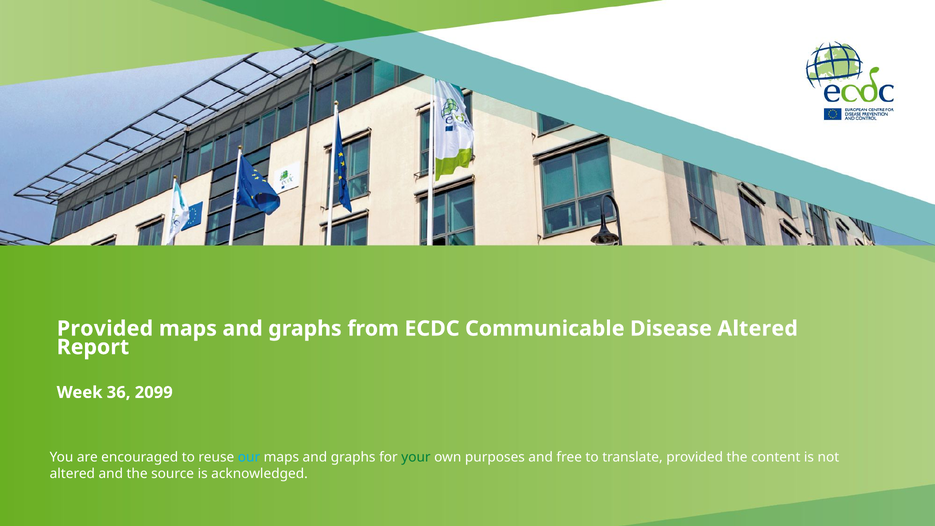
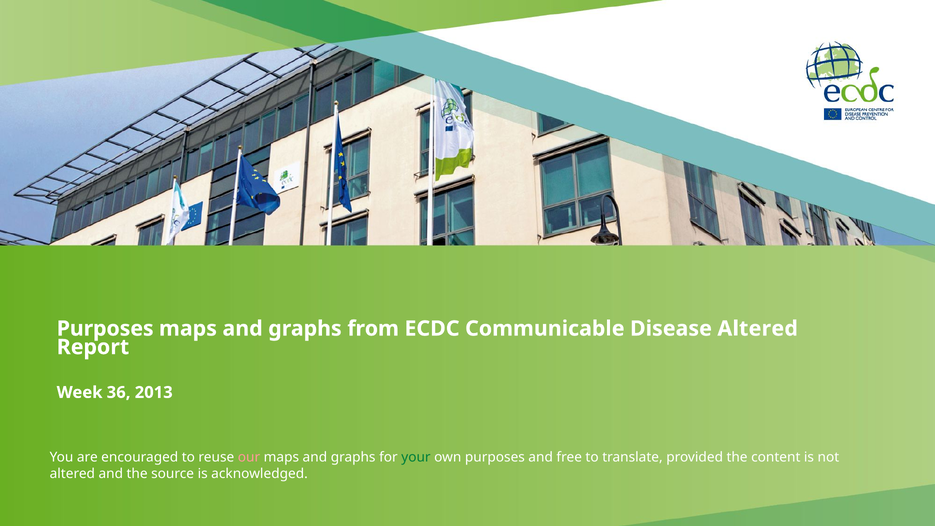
Provided: Provided -> Purposes (105, 329)
2099: 2099 -> 2013 (154, 392)
our colour: light blue -> pink (249, 457)
